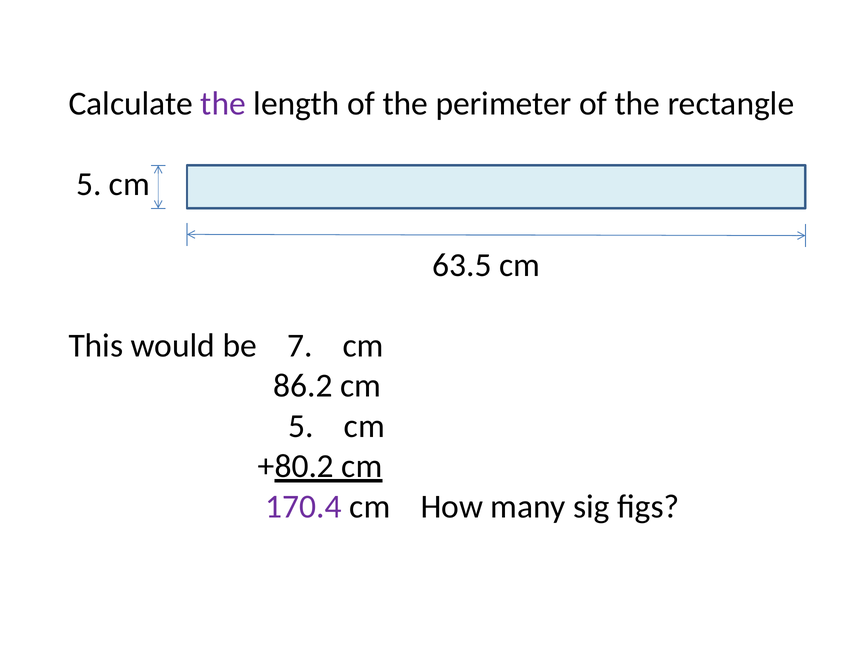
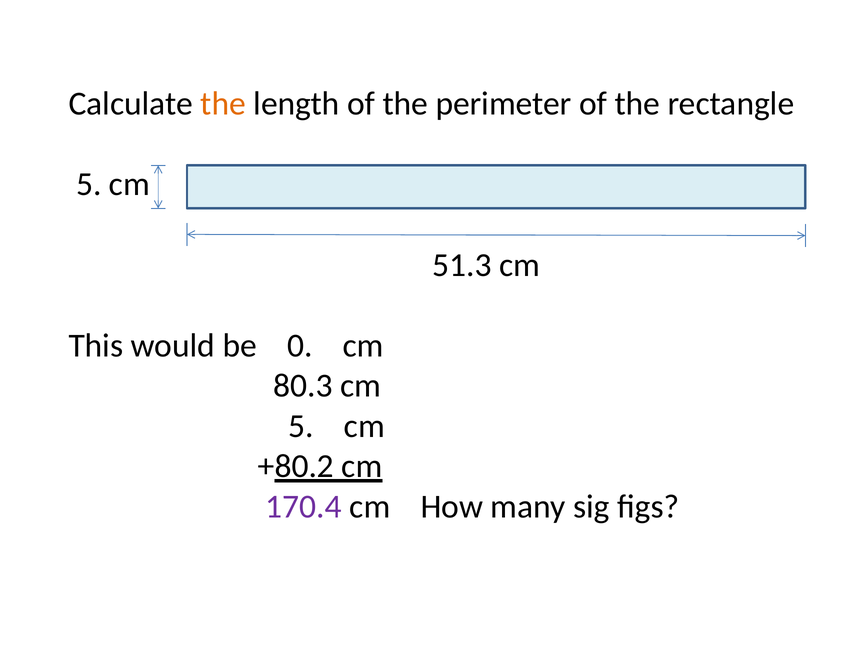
the colour: purple -> orange (223, 104)
63.5: 63.5 -> 51.3 (462, 265)
7: 7 -> 0 (300, 346)
86.2: 86.2 -> 80.3 (303, 386)
